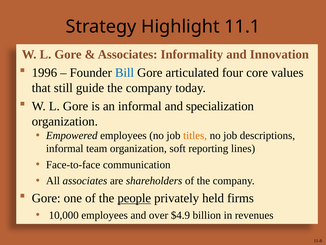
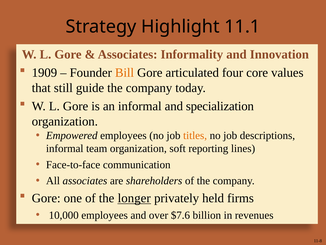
1996: 1996 -> 1909 (44, 73)
Bill colour: blue -> orange (124, 73)
people: people -> longer (134, 198)
$4.9: $4.9 -> $7.6 (180, 215)
